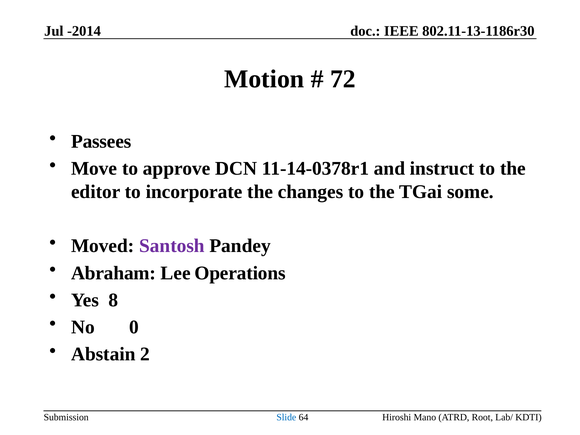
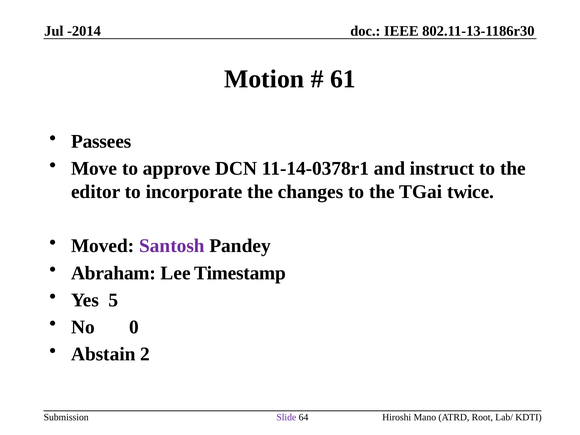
72: 72 -> 61 (343, 79)
some: some -> twice (471, 192)
Operations: Operations -> Timestamp (240, 273)
8: 8 -> 5 (113, 300)
Slide colour: blue -> purple (286, 417)
